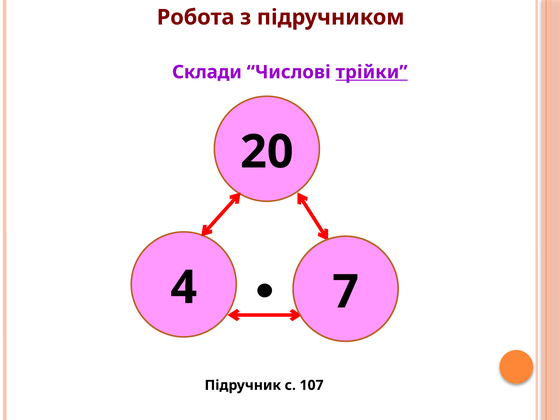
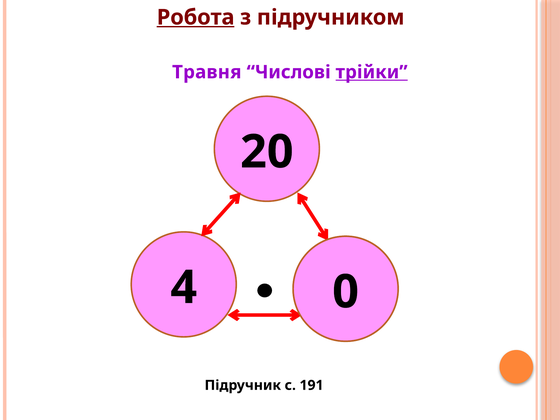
Робота underline: none -> present (196, 17)
Склади: Склади -> Травня (207, 72)
7: 7 -> 0 (346, 292)
107: 107 -> 191 (312, 385)
